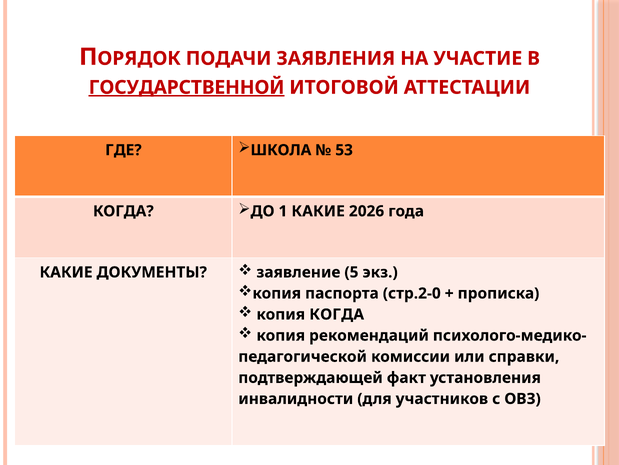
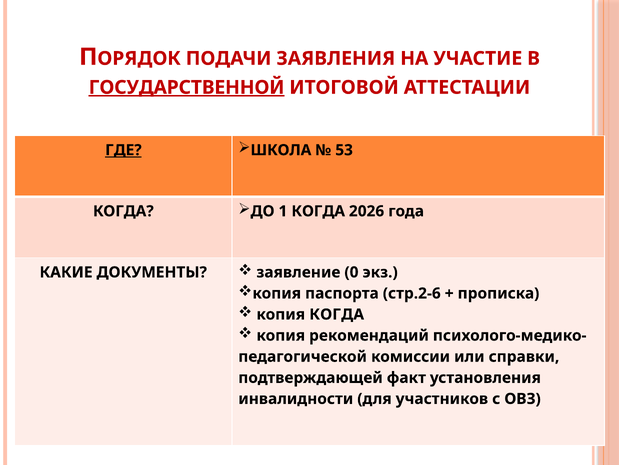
ГДЕ underline: none -> present (123, 150)
1 КАКИЕ: КАКИЕ -> КОГДА (318, 211)
5: 5 -> 0 (351, 272)
стр.2-0: стр.2-0 -> стр.2-6 (412, 293)
